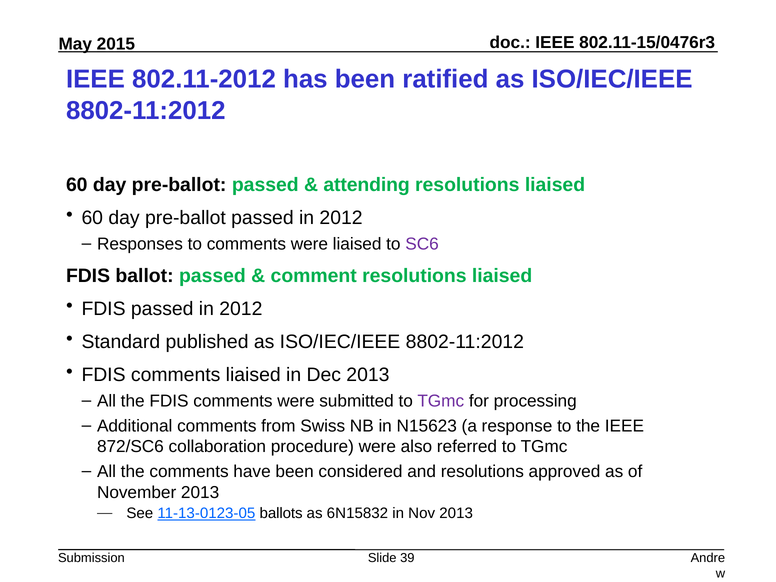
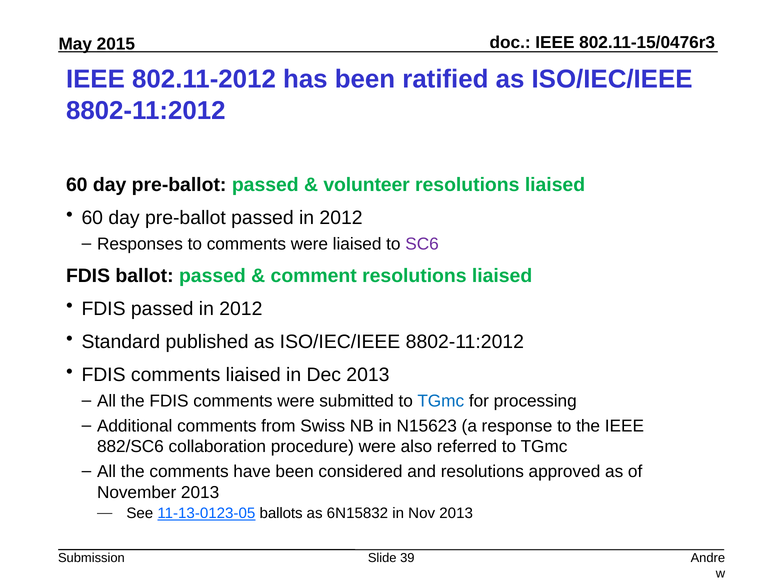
attending: attending -> volunteer (367, 185)
TGmc colour: purple -> blue (441, 401)
872/SC6: 872/SC6 -> 882/SC6 (130, 447)
